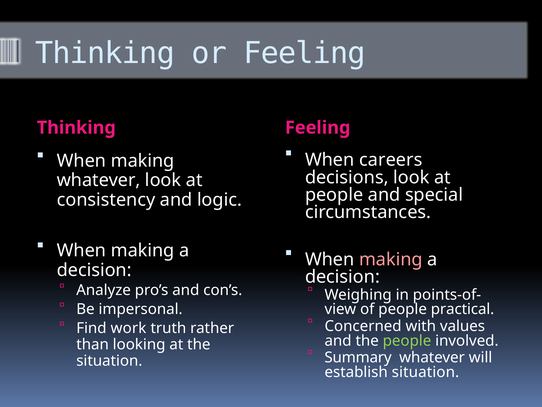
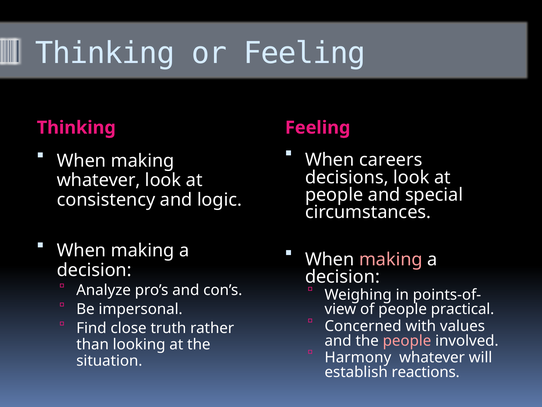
work: work -> close (129, 328)
people colour: light green -> pink (407, 340)
Summary: Summary -> Harmony (358, 357)
establish situation: situation -> reactions (426, 372)
